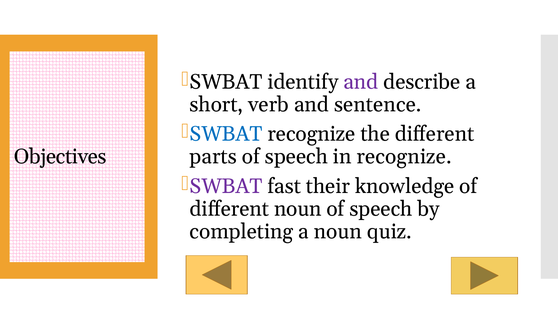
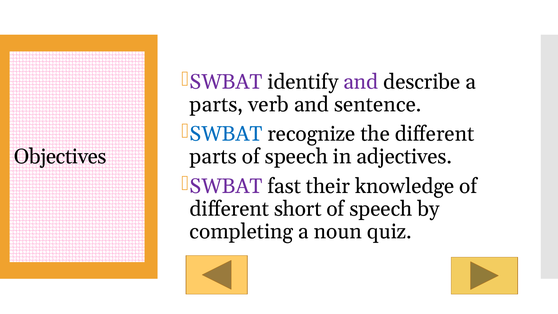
SWBAT colour: black -> purple (226, 82)
short: short -> parts (216, 104)
in recognize: recognize -> adjectives (404, 157)
different noun: noun -> short (298, 209)
